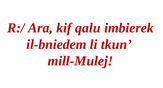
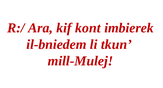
qalu: qalu -> kont (88, 28)
